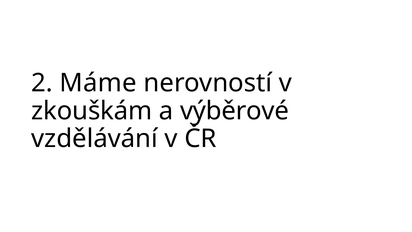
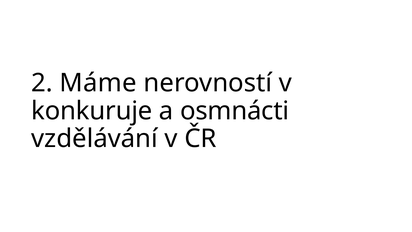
zkouškám: zkouškám -> konkuruje (92, 111)
výběrové: výběrové -> osmnácti (235, 111)
